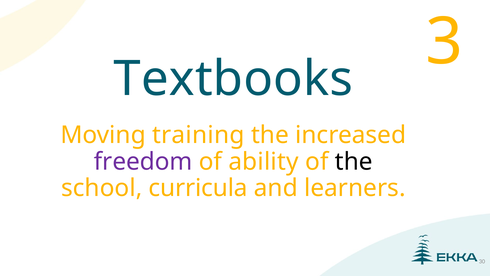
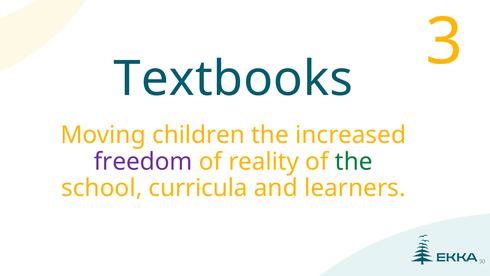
training: training -> children (199, 135)
ability: ability -> reality (264, 161)
the colour: black -> green (354, 161)
